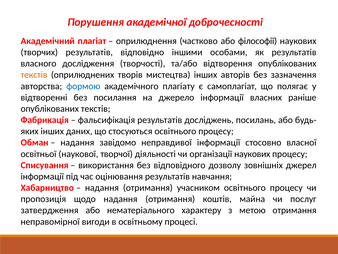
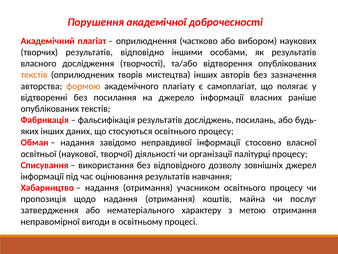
філософії: філософії -> вибором (257, 41)
формою colour: blue -> orange (83, 86)
організації наукових: наукових -> палітурці (252, 154)
